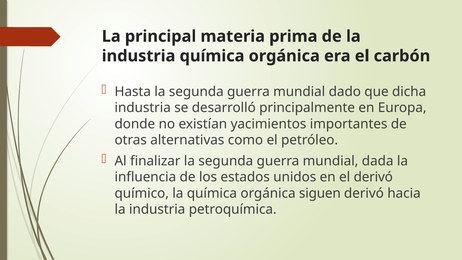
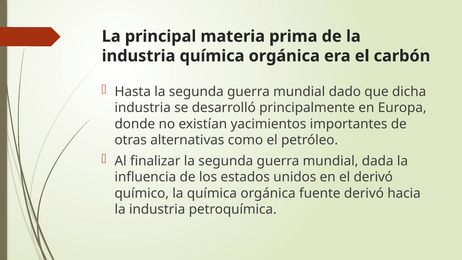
siguen: siguen -> fuente (320, 193)
